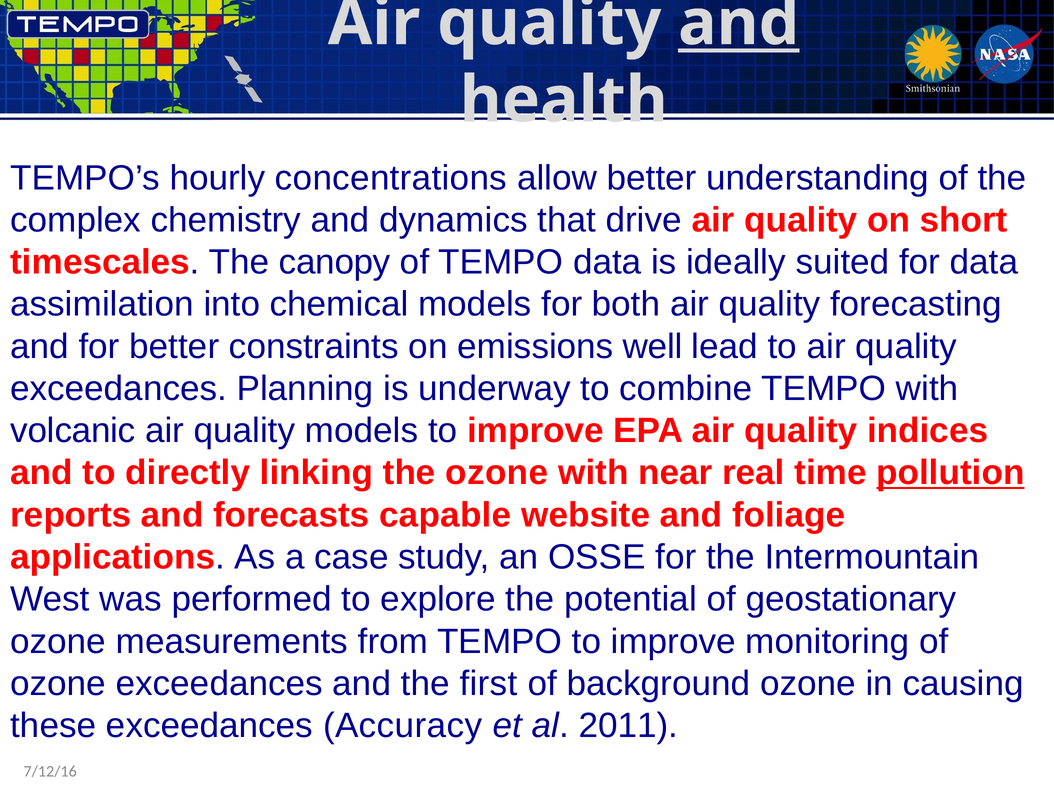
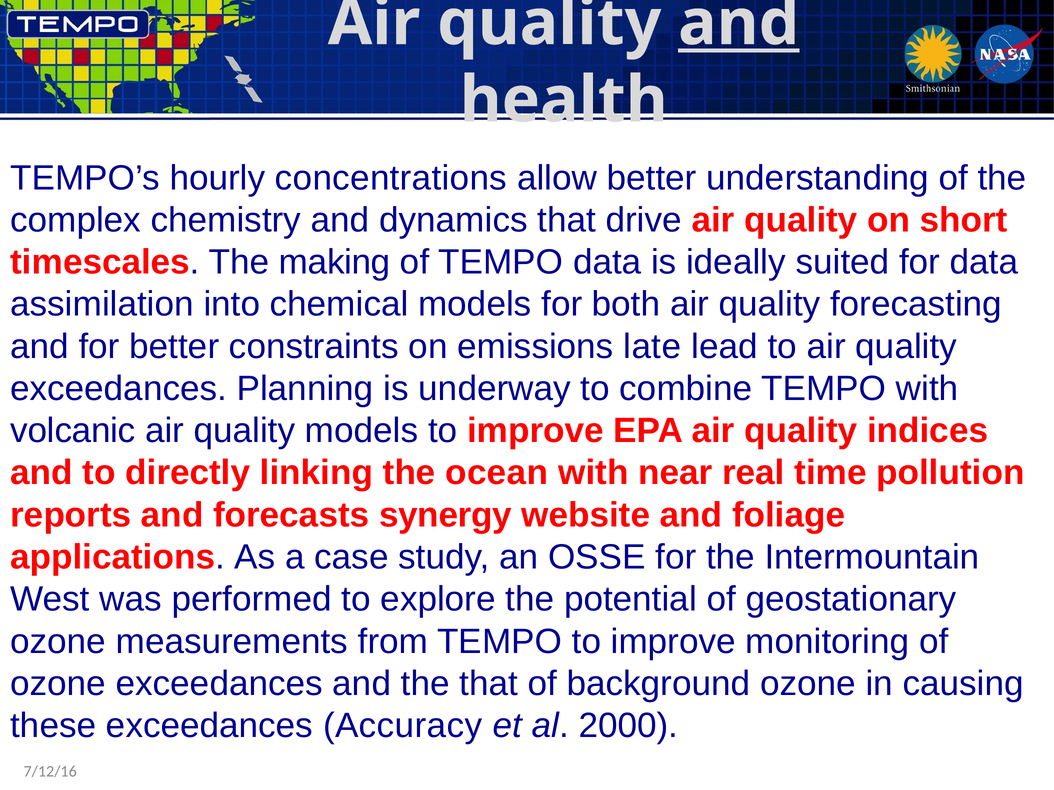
canopy: canopy -> making (335, 262)
well: well -> late (652, 347)
the ozone: ozone -> ocean (497, 473)
pollution underline: present -> none (950, 473)
capable: capable -> synergy (445, 515)
the first: first -> that (489, 684)
2011: 2011 -> 2000 (628, 726)
